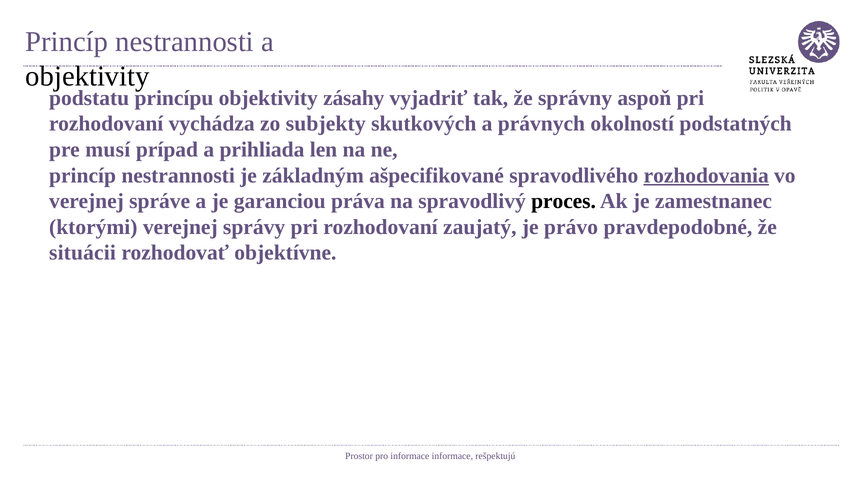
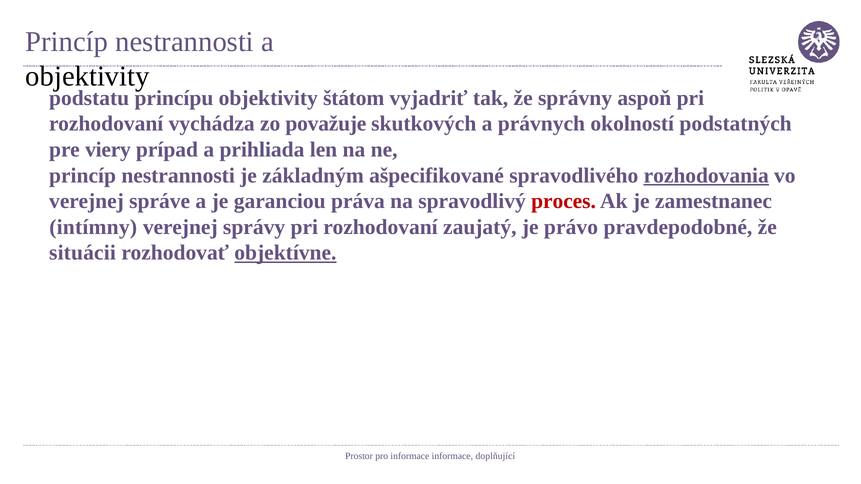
zásahy: zásahy -> štátom (354, 98)
subjekty: subjekty -> považuje (326, 124)
musí: musí -> viery (108, 150)
proces colour: black -> red (564, 201)
ktorými: ktorými -> intímny (93, 227)
objektívne underline: none -> present (285, 253)
rešpektujú: rešpektujú -> doplňující (495, 456)
